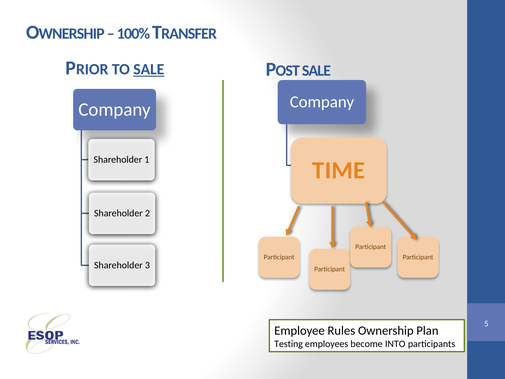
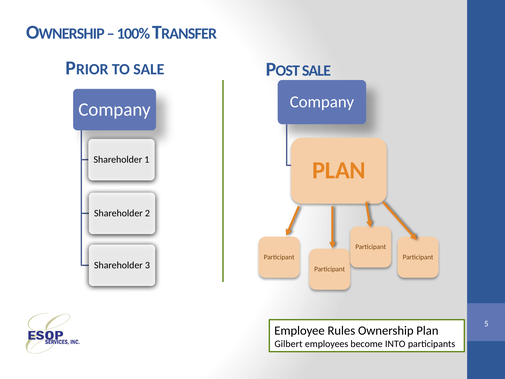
SALE underline: present -> none (149, 69)
TIME: TIME -> PLAN (339, 170)
Testing: Testing -> Gilbert (289, 344)
